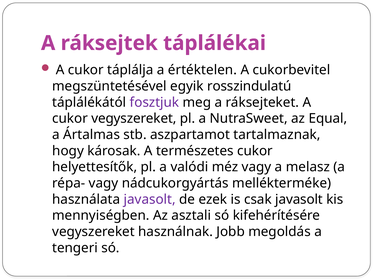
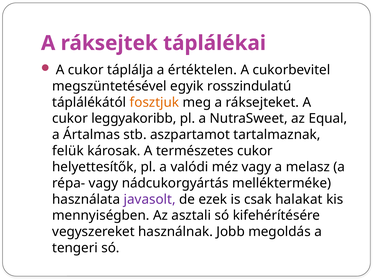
fosztjuk colour: purple -> orange (154, 102)
cukor vegyszereket: vegyszereket -> leggyakoribb (134, 118)
hogy: hogy -> felük (68, 151)
csak javasolt: javasolt -> halakat (299, 199)
